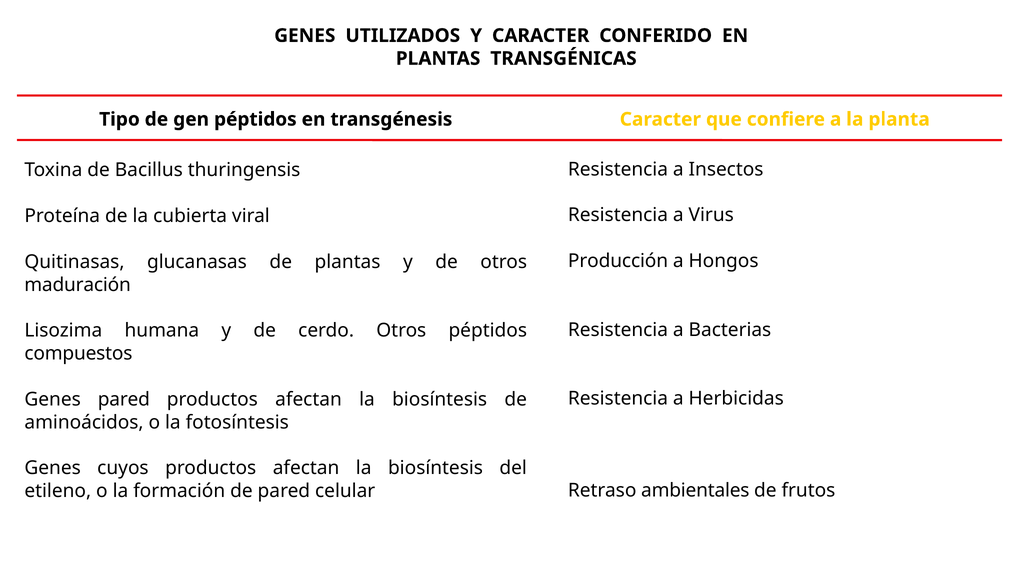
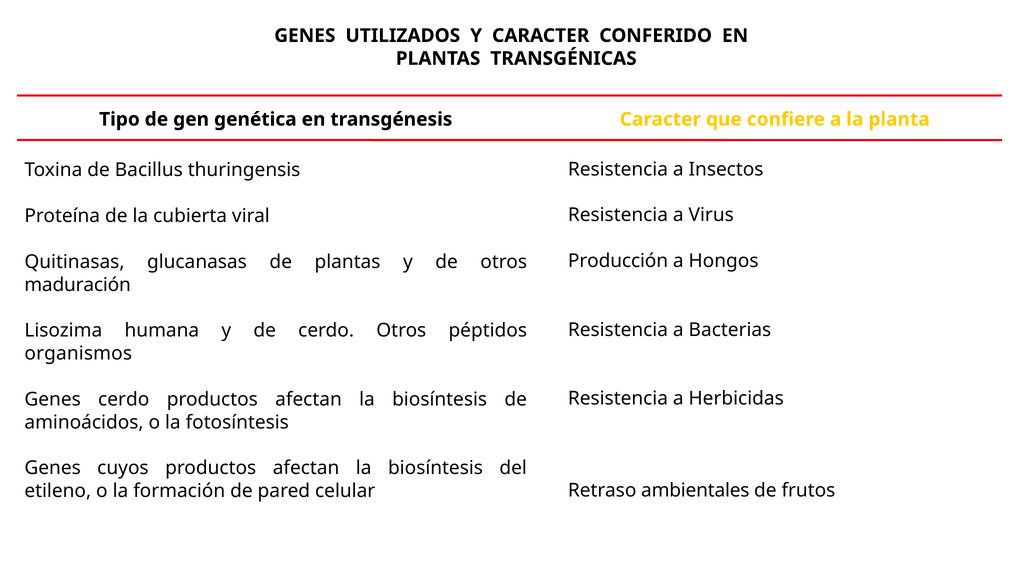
gen péptidos: péptidos -> genética (255, 119)
compuestos: compuestos -> organismos (78, 354)
Genes pared: pared -> cerdo (124, 399)
